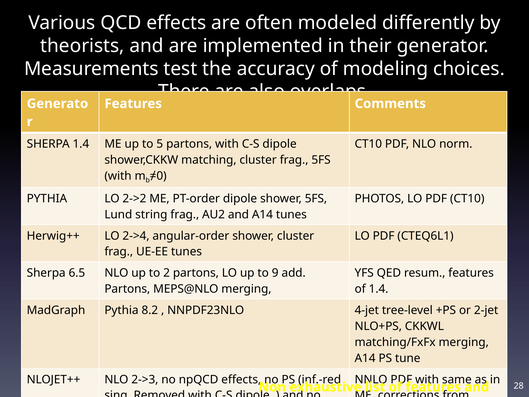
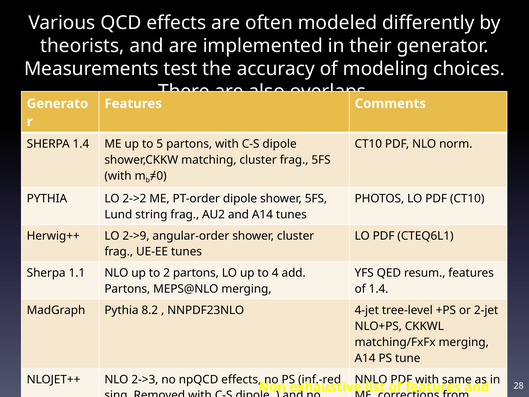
2->4: 2->4 -> 2->9 (136, 236)
6.5: 6.5 -> 1.1 (77, 273)
9: 9 -> 4 (275, 273)
